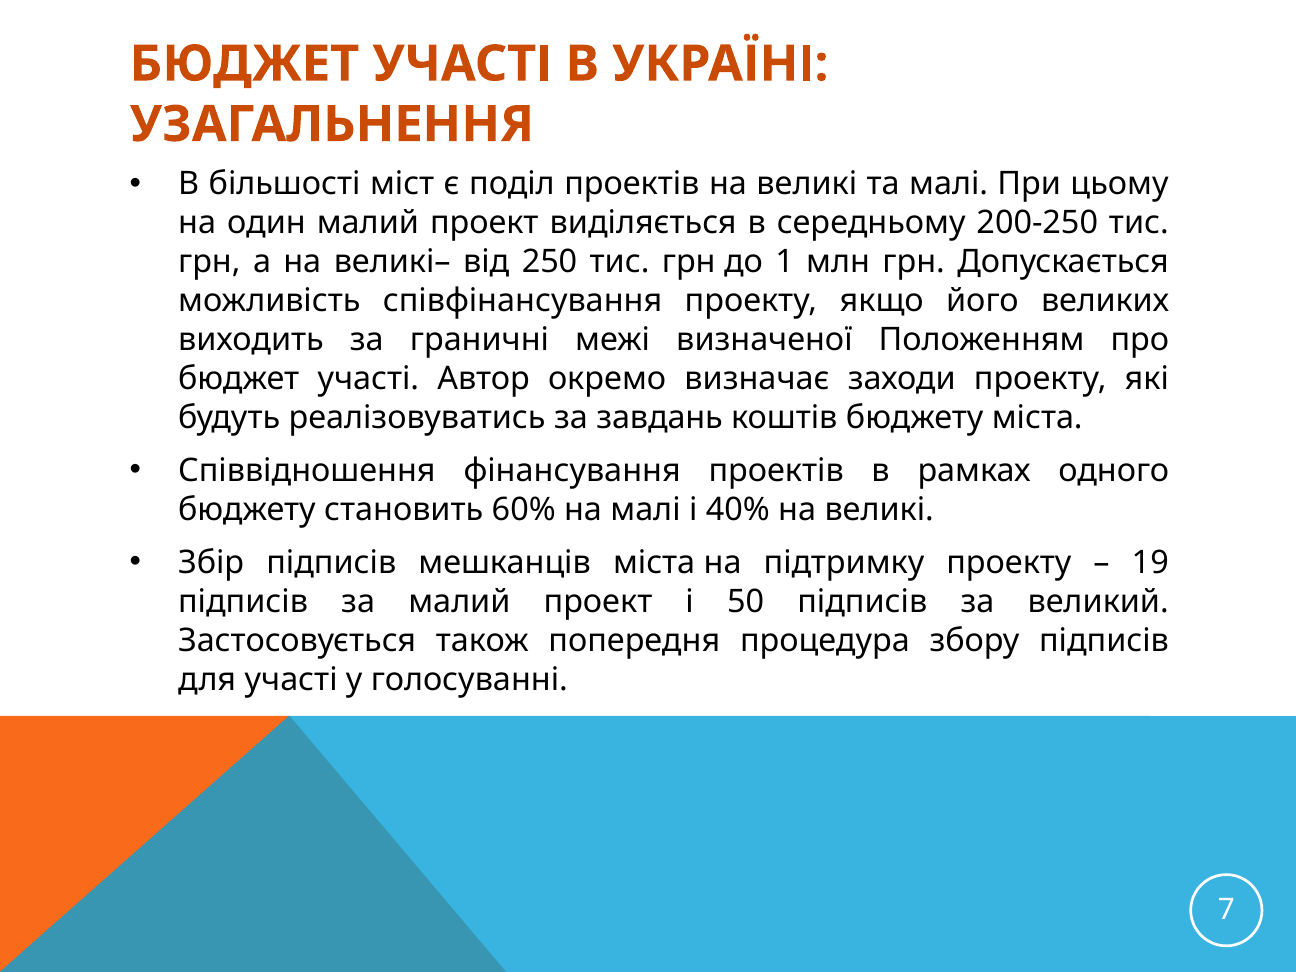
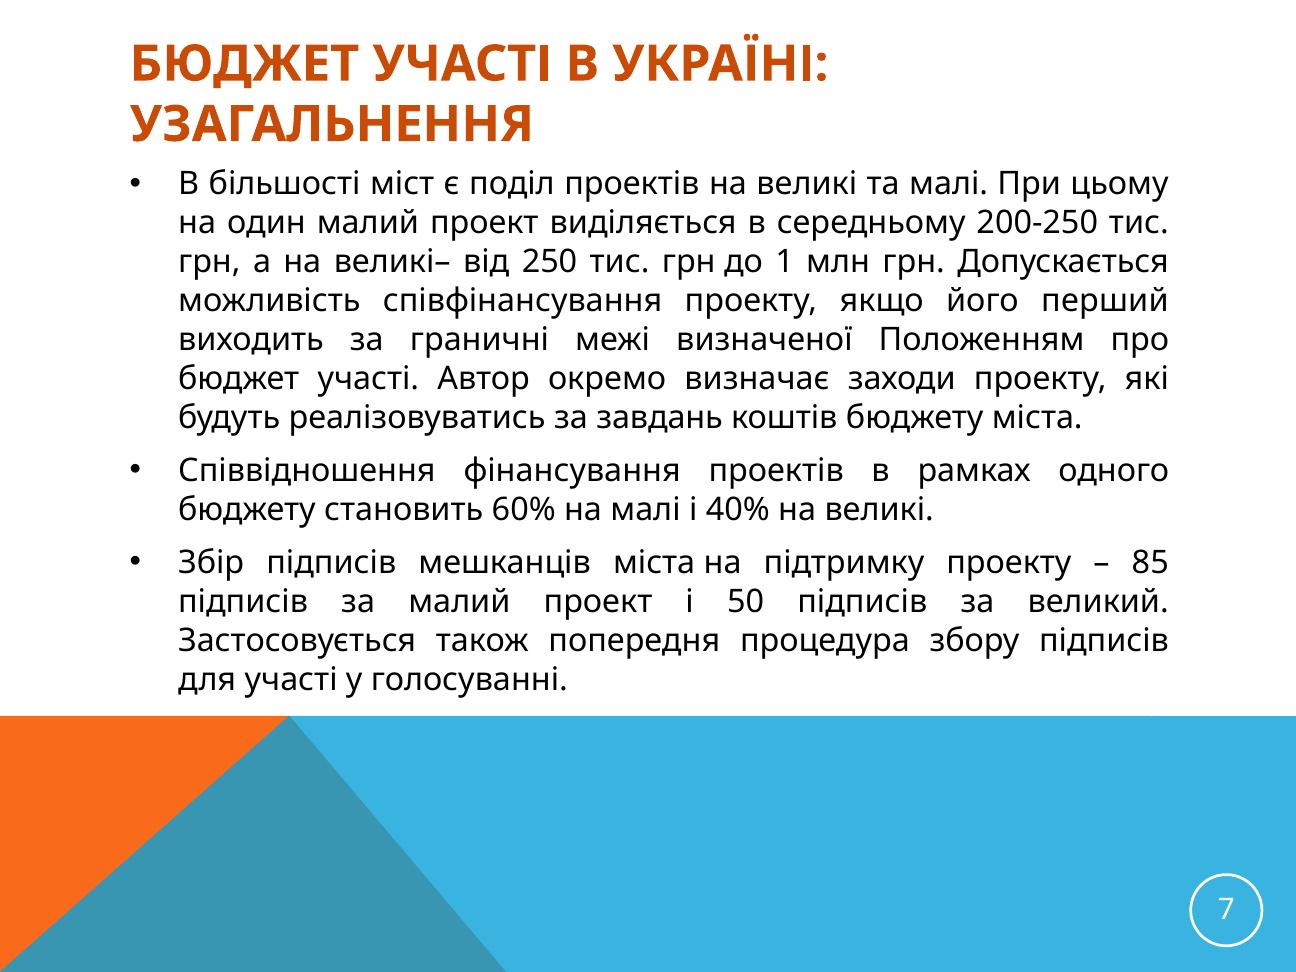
великих: великих -> перший (1105, 301)
19: 19 -> 85 (1150, 563)
